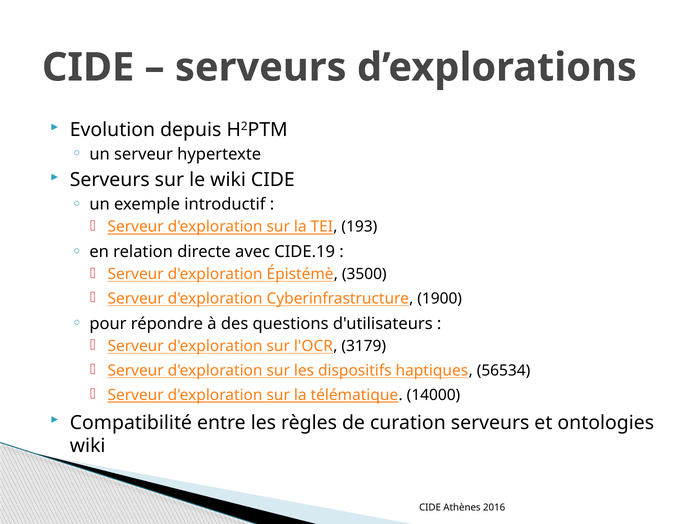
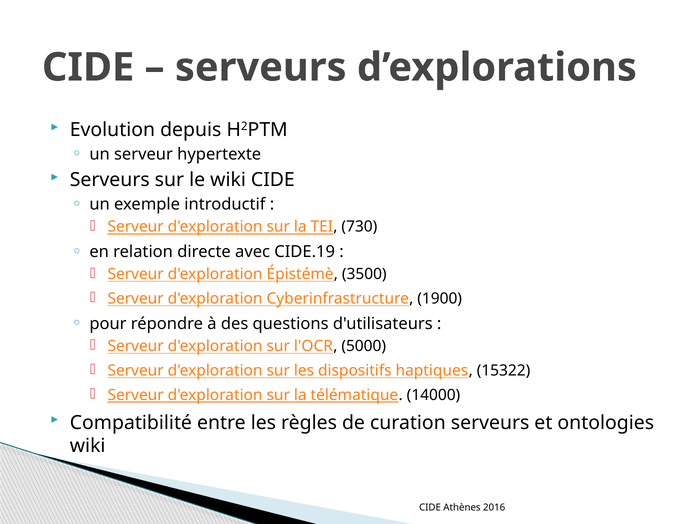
193: 193 -> 730 (359, 227)
3179: 3179 -> 5000 (364, 346)
56534: 56534 -> 15322 (504, 371)
